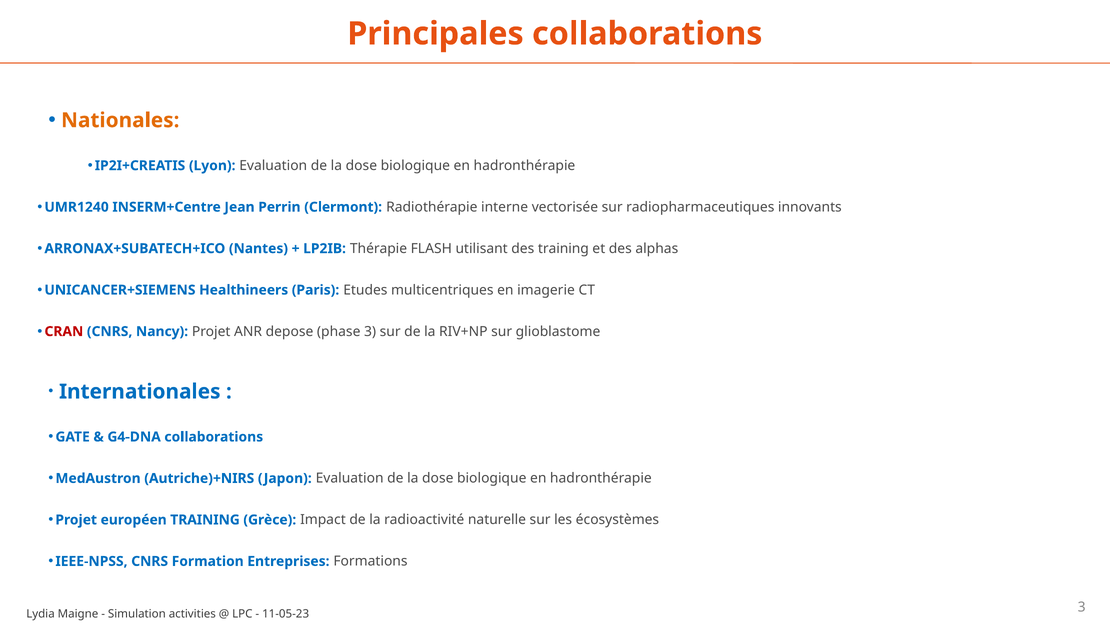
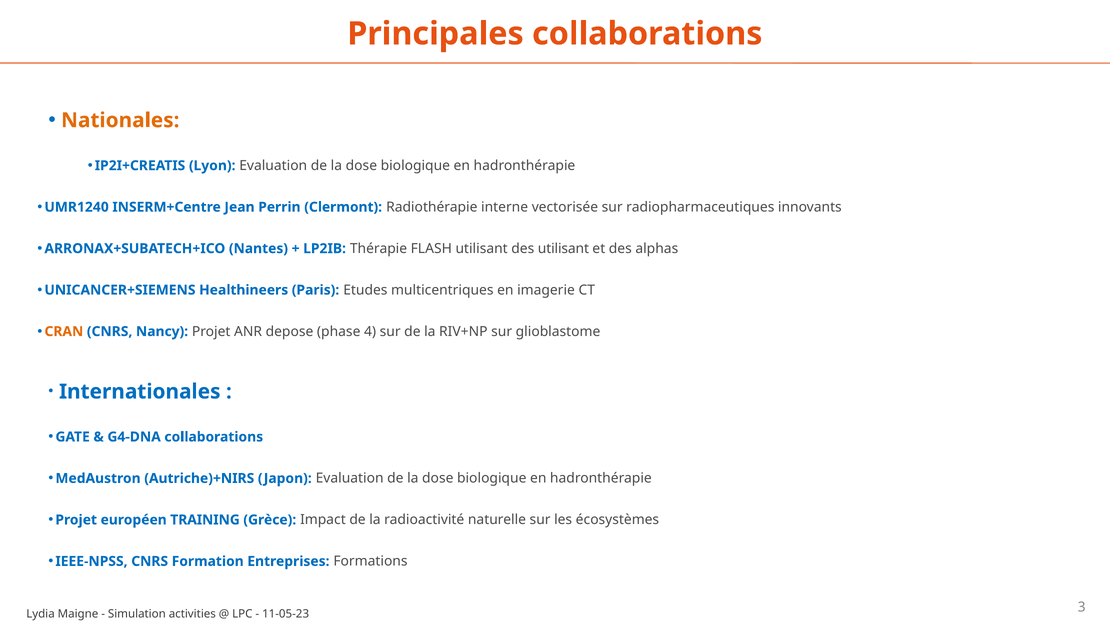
des training: training -> utilisant (563, 249)
CRAN colour: red -> orange (64, 332)
phase 3: 3 -> 4 (370, 332)
